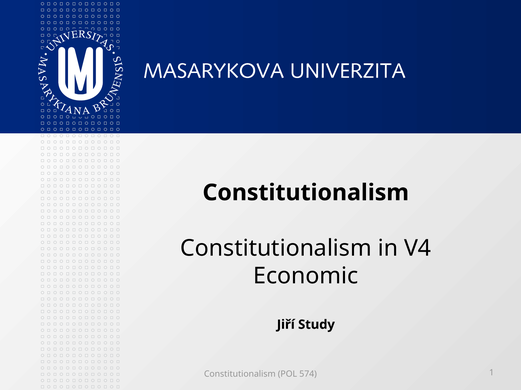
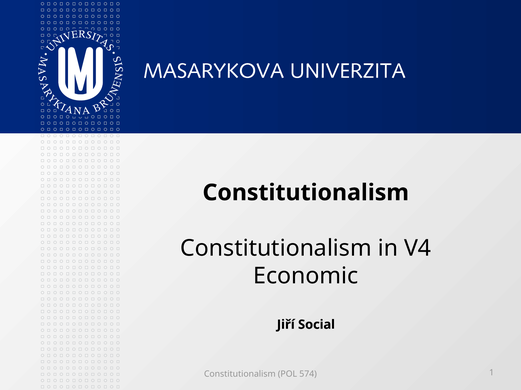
Study: Study -> Social (316, 325)
